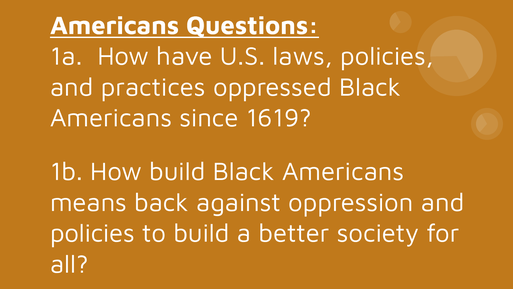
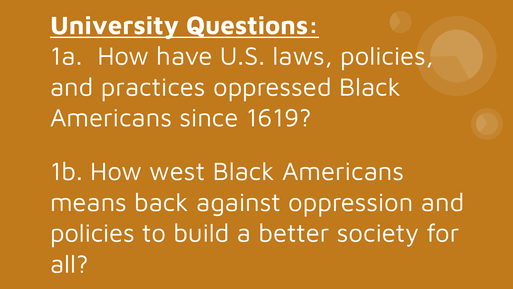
Americans: Americans -> University (115, 26)
How build: build -> west (177, 172)
